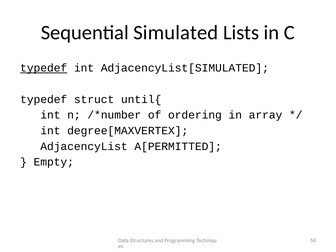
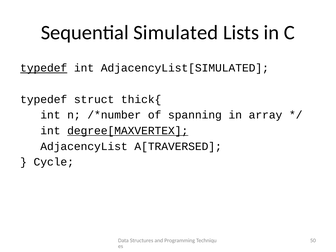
until{: until{ -> thick{ (141, 99)
ordering: ordering -> spanning (195, 115)
degree[MAXVERTEX underline: none -> present (128, 131)
A[PERMITTED: A[PERMITTED -> A[TRAVERSED (178, 146)
Empty: Empty -> Cycle (54, 162)
